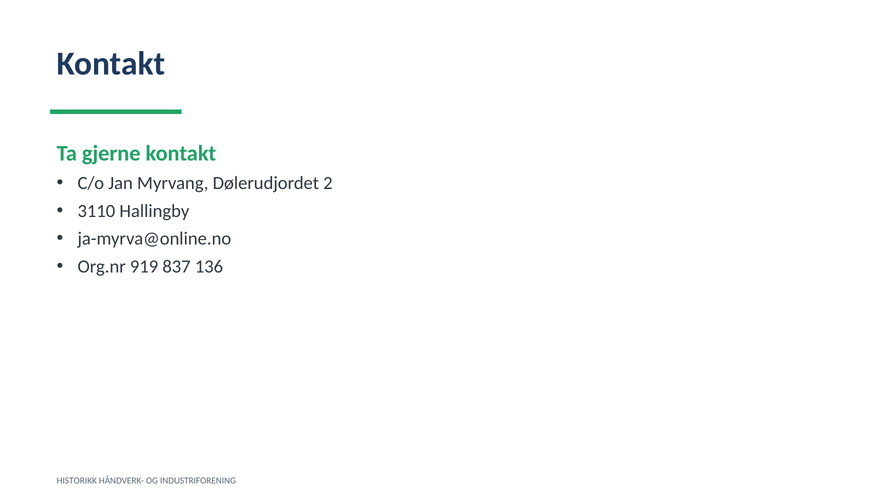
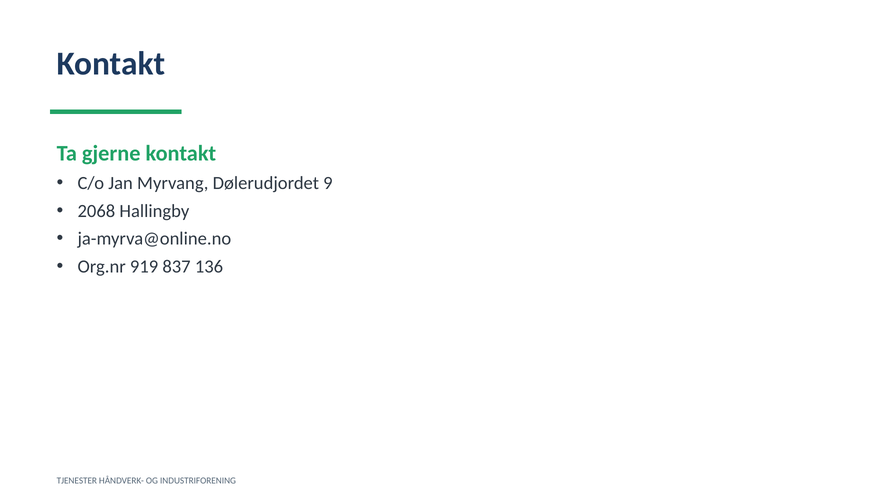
2: 2 -> 9 (328, 183)
3110: 3110 -> 2068 (96, 211)
HISTORIKK: HISTORIKK -> TJENESTER (77, 481)
